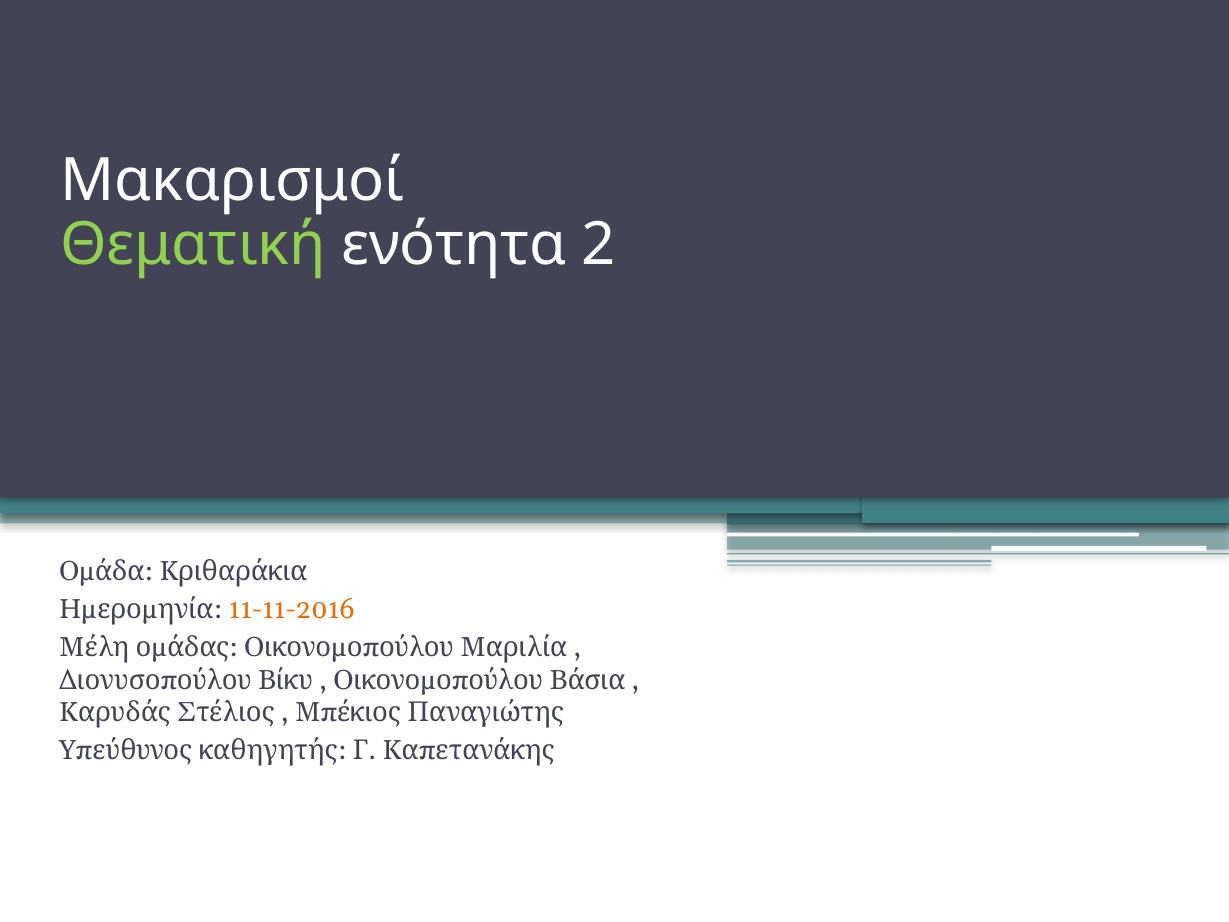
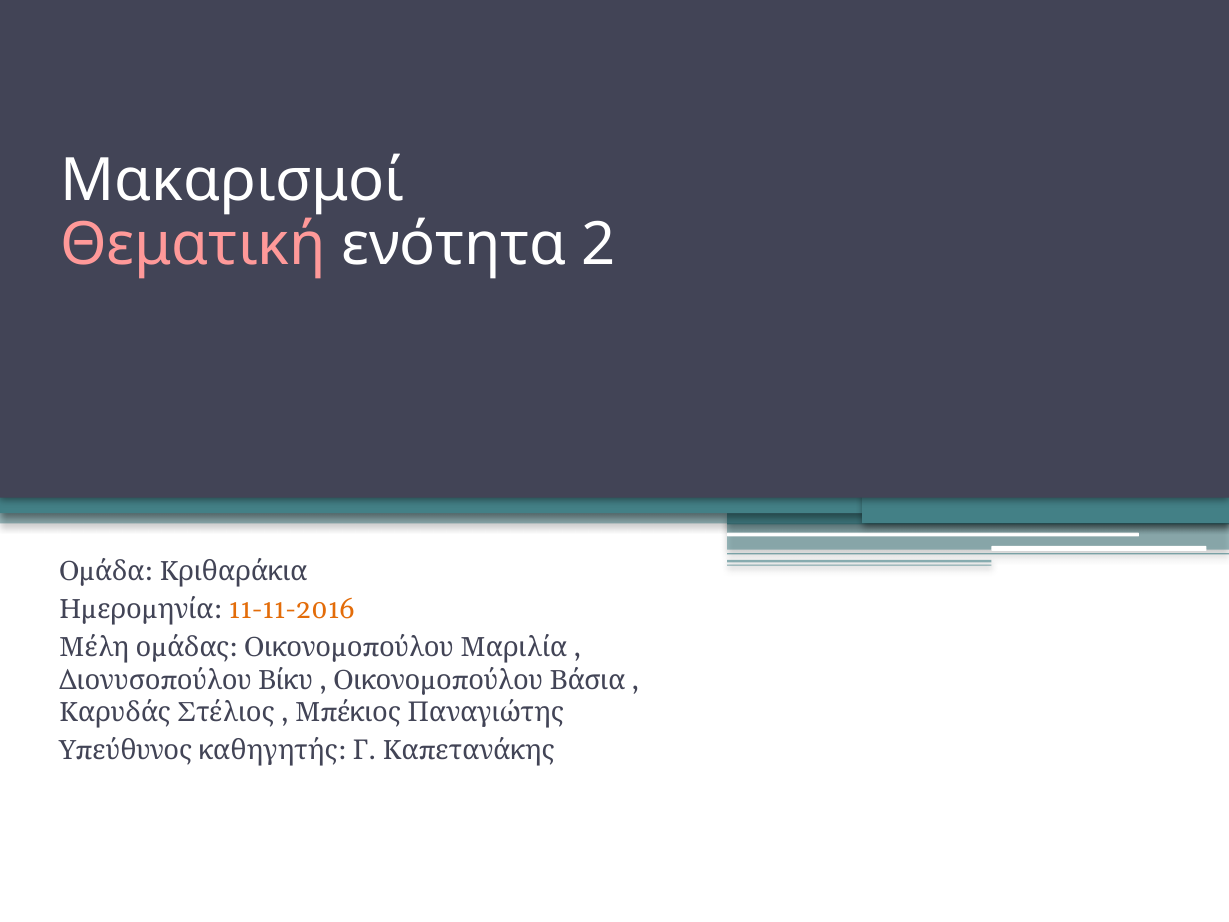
Θεματική colour: light green -> pink (193, 245)
